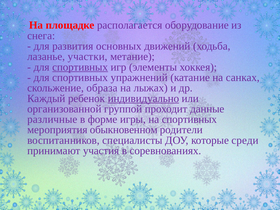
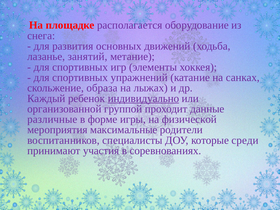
участки: участки -> занятий (88, 57)
спортивных underline: present -> none (80, 67)
на спортивных: спортивных -> физической (189, 119)
обыкновенном: обыкновенном -> максимальные (124, 130)
